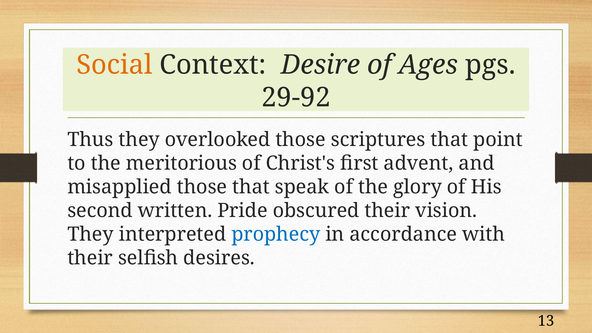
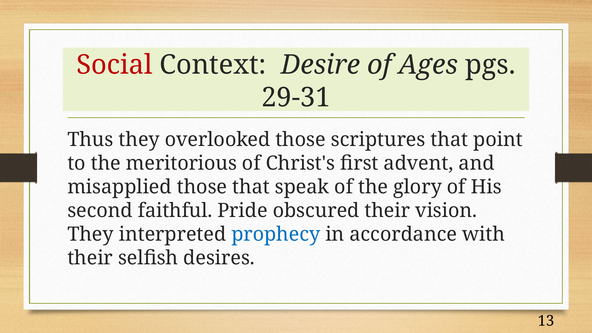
Social colour: orange -> red (114, 65)
29-92: 29-92 -> 29-31 (296, 98)
written: written -> faithful (175, 211)
